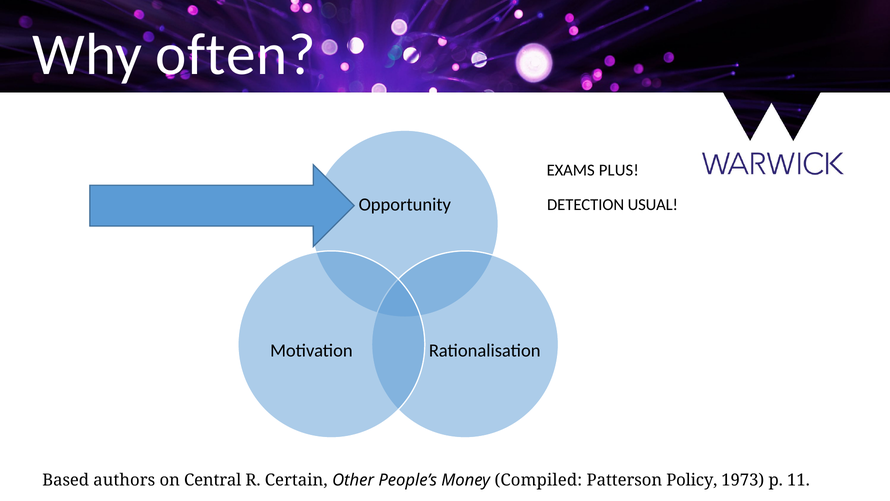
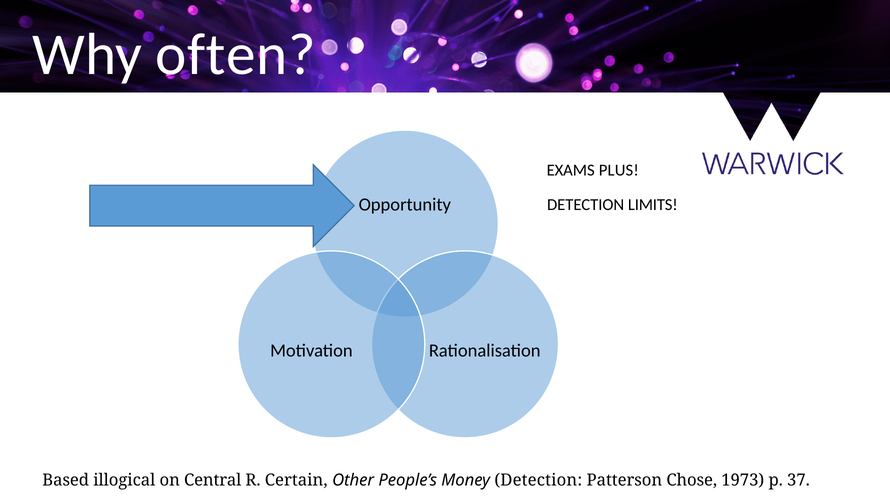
USUAL: USUAL -> LIMITS (653, 205)
authors: authors -> illogical (124, 480)
Money Compiled: Compiled -> Detection (538, 480)
Policy: Policy -> Chose (692, 480)
11: 11 -> 37 (798, 480)
